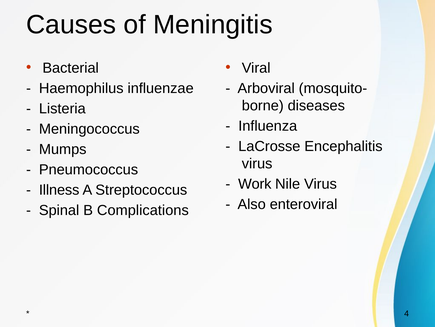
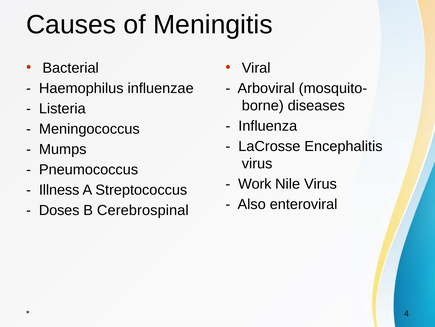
Spinal: Spinal -> Doses (59, 210)
Complications: Complications -> Cerebrospinal (143, 210)
